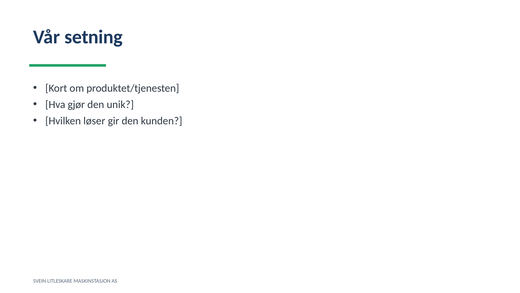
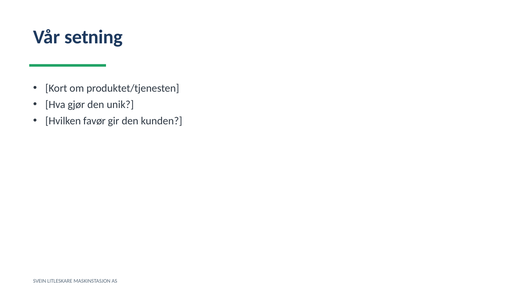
løser: løser -> favør (94, 121)
